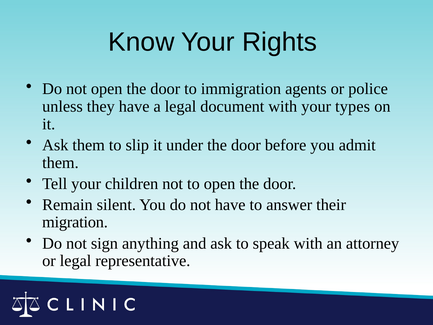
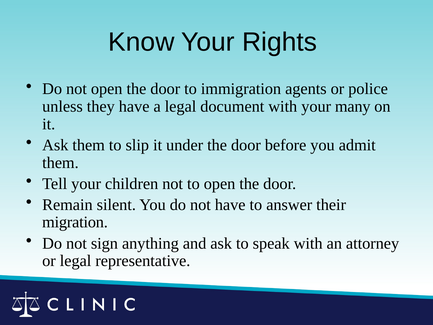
types: types -> many (353, 106)
